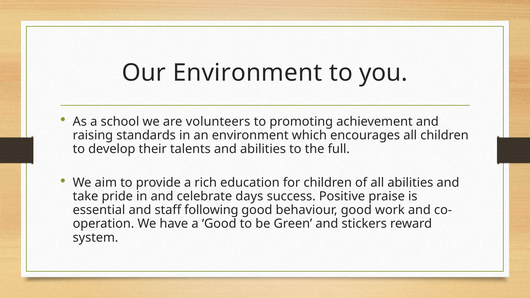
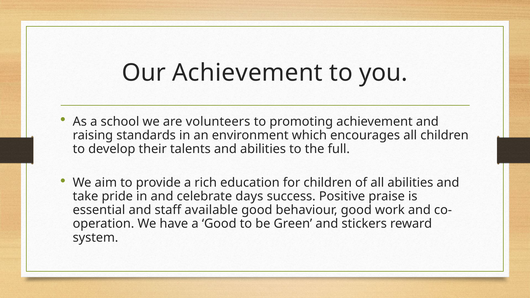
Our Environment: Environment -> Achievement (248, 73)
following: following -> available (211, 210)
